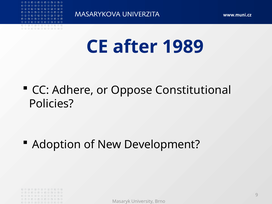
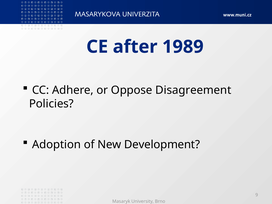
Constitutional: Constitutional -> Disagreement (193, 90)
